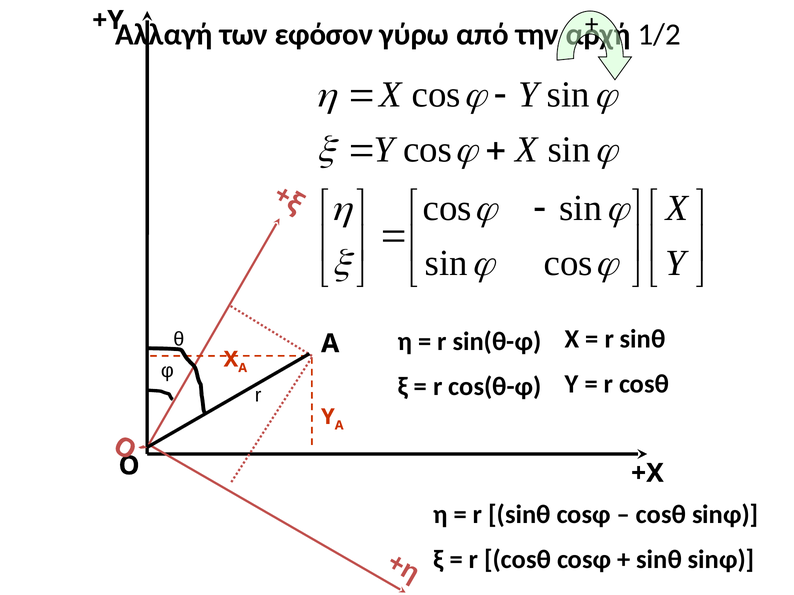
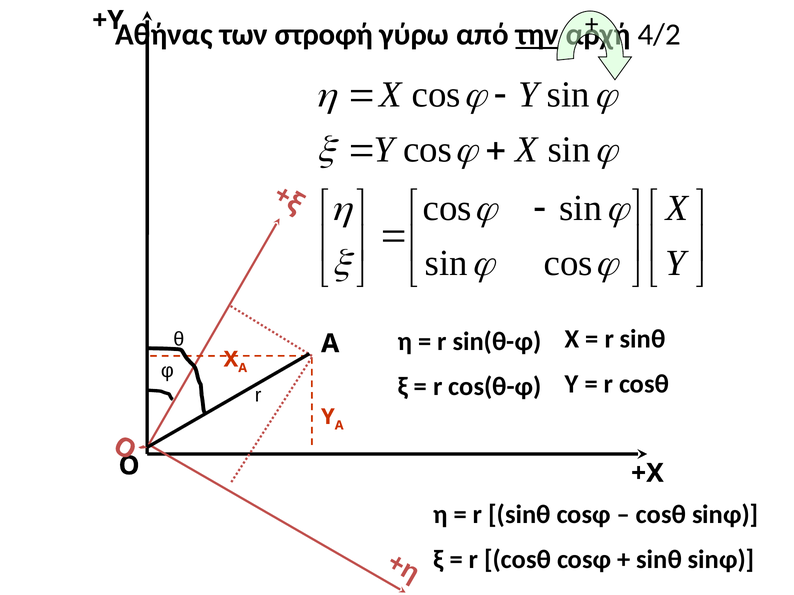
Αλλαγή: Αλλαγή -> Αθήνας (164, 35)
εφόσον: εφόσον -> στροφή (324, 35)
την underline: none -> present (537, 35)
1/2: 1/2 -> 4/2 (659, 35)
